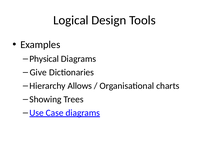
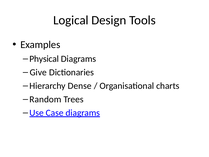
Allows: Allows -> Dense (80, 86)
Showing: Showing -> Random (45, 99)
